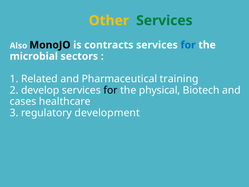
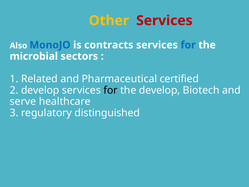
Services colour: green -> red (164, 21)
MonoJO colour: black -> blue (50, 45)
training: training -> certified (179, 79)
the physical: physical -> develop (160, 90)
cases: cases -> serve (23, 101)
development: development -> distinguished (107, 113)
